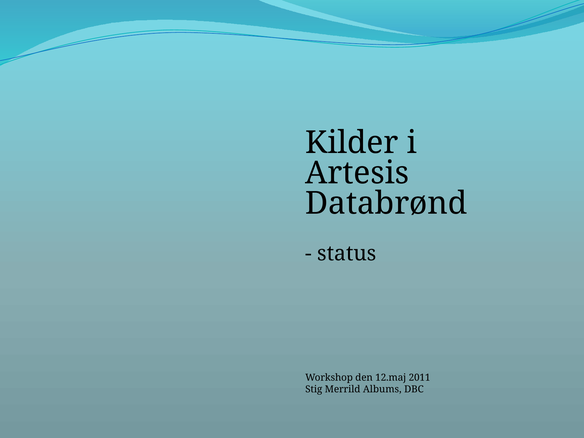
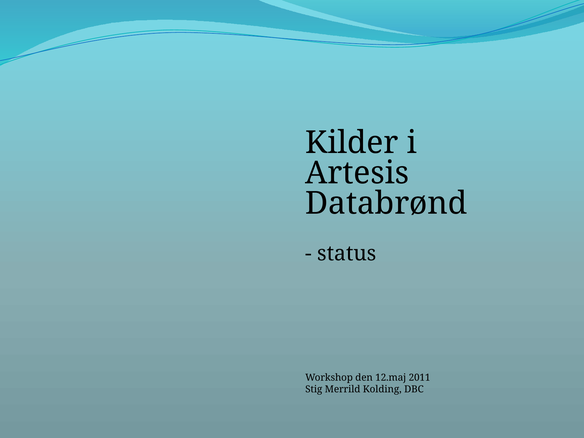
Albums: Albums -> Kolding (382, 389)
